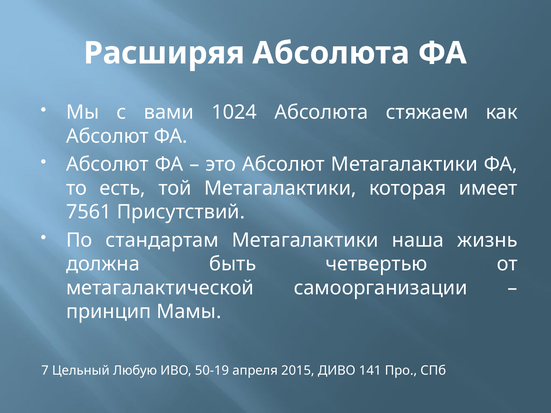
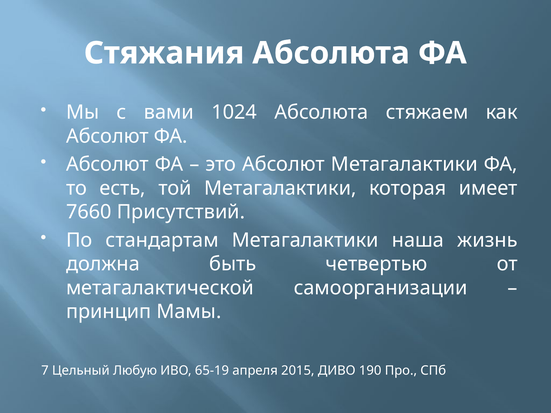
Расширяя: Расширяя -> Стяжания (164, 53)
7561: 7561 -> 7660 (89, 212)
50-19: 50-19 -> 65-19 (212, 371)
141: 141 -> 190 (370, 371)
